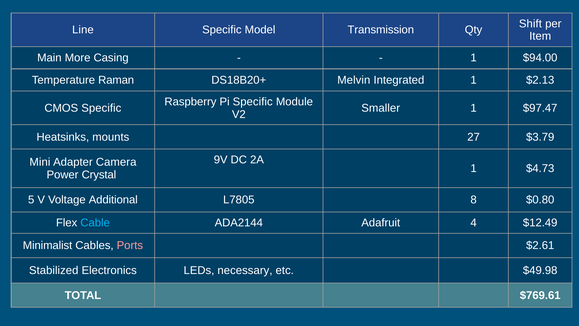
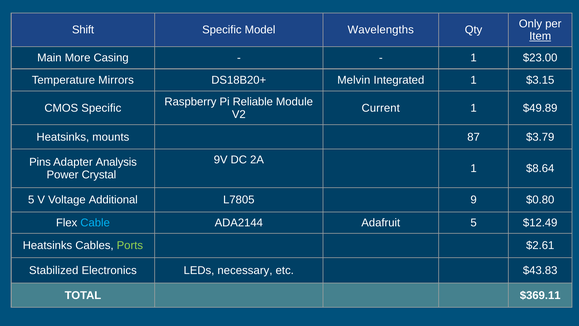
Shift: Shift -> Only (530, 24)
Line: Line -> Shift (83, 30)
Transmission: Transmission -> Wavelengths (381, 30)
Item underline: none -> present (540, 36)
$94.00: $94.00 -> $23.00 (540, 58)
Raman: Raman -> Mirrors (116, 80)
$2.13: $2.13 -> $3.15 (540, 80)
Pi Specific: Specific -> Reliable (253, 102)
Smaller: Smaller -> Current (381, 108)
$97.47: $97.47 -> $49.89 (540, 108)
27: 27 -> 87 (474, 137)
Mini: Mini -> Pins (40, 162)
Camera: Camera -> Analysis (116, 162)
$4.73: $4.73 -> $8.64 (540, 168)
8: 8 -> 9 (474, 200)
Adafruit 4: 4 -> 5 (474, 223)
Minimalist: Minimalist -> Heatsinks (47, 245)
Ports colour: pink -> light green (130, 245)
$49.98: $49.98 -> $43.83 (540, 270)
$769.61: $769.61 -> $369.11 (540, 295)
